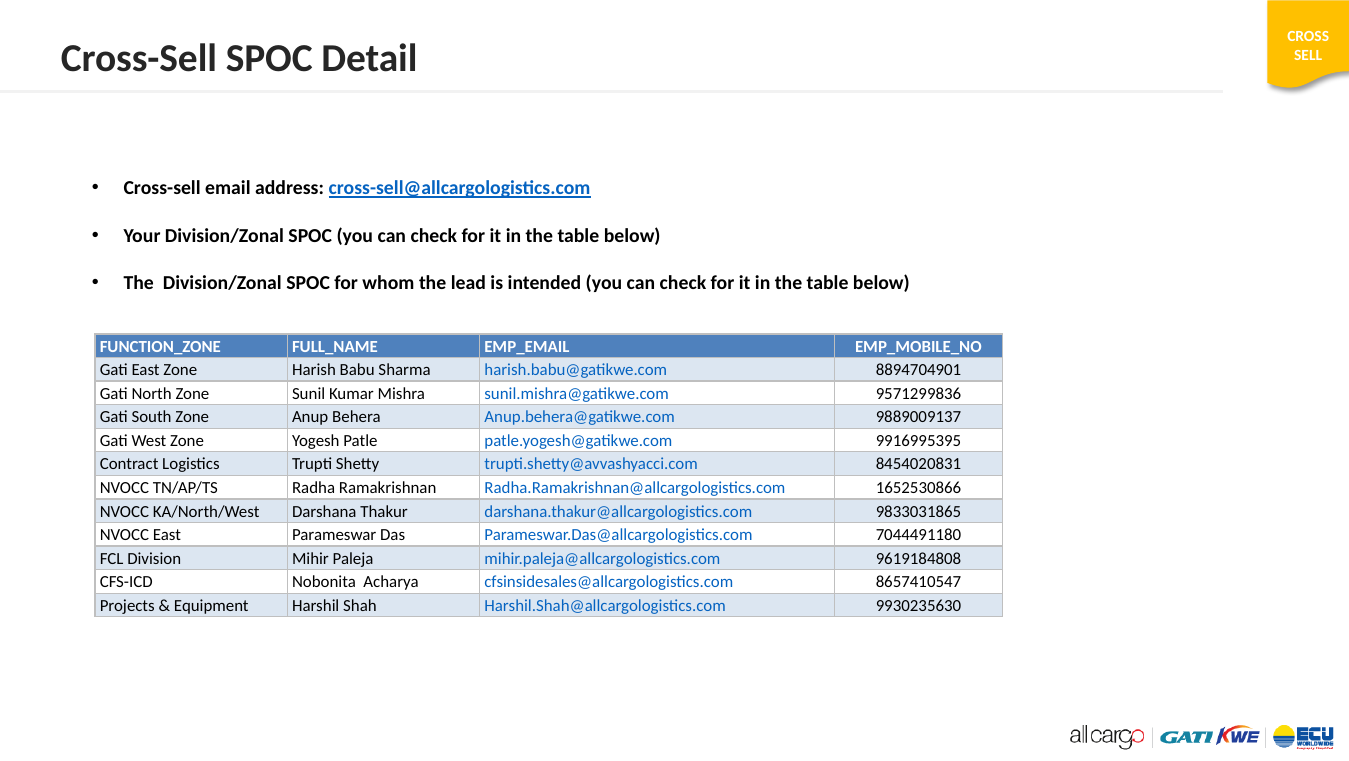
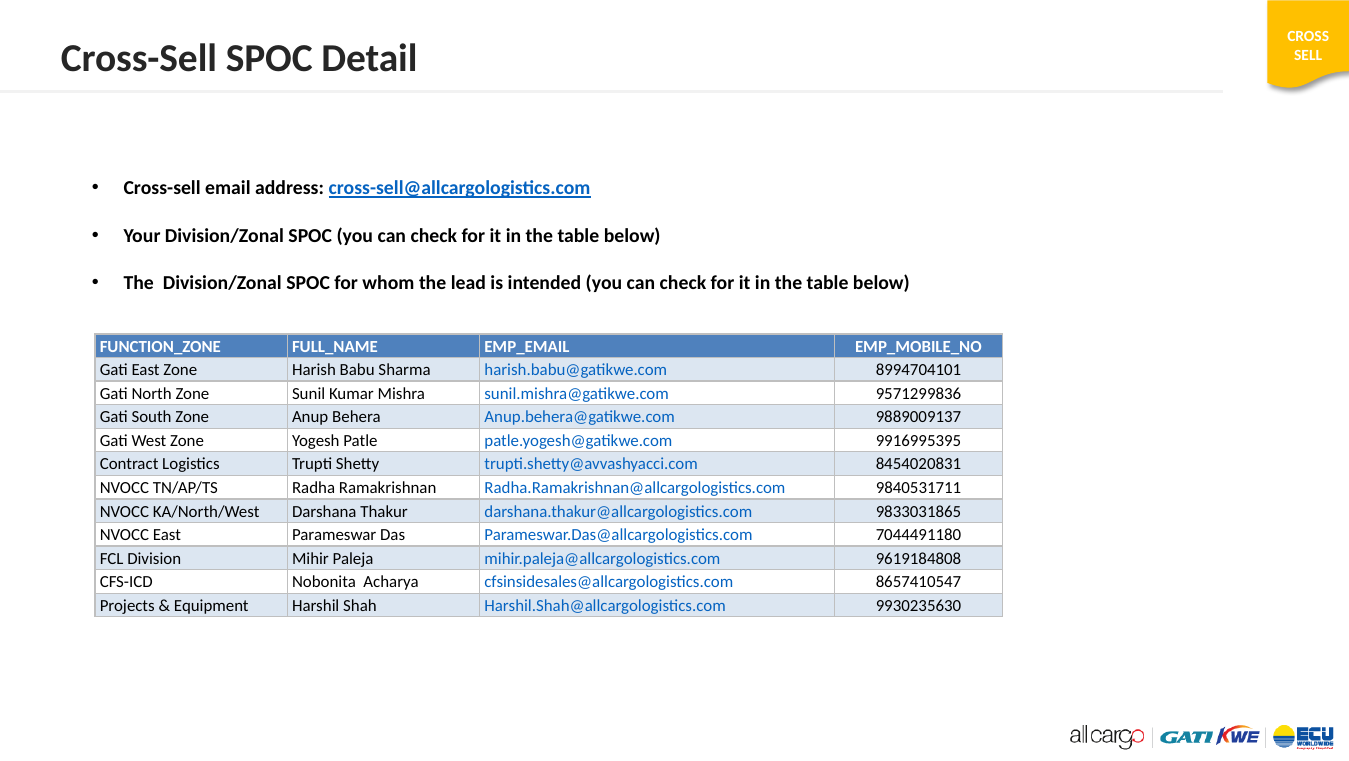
8894704901: 8894704901 -> 8994704101 (919, 370)
1652530866: 1652530866 -> 9840531711 (919, 488)
